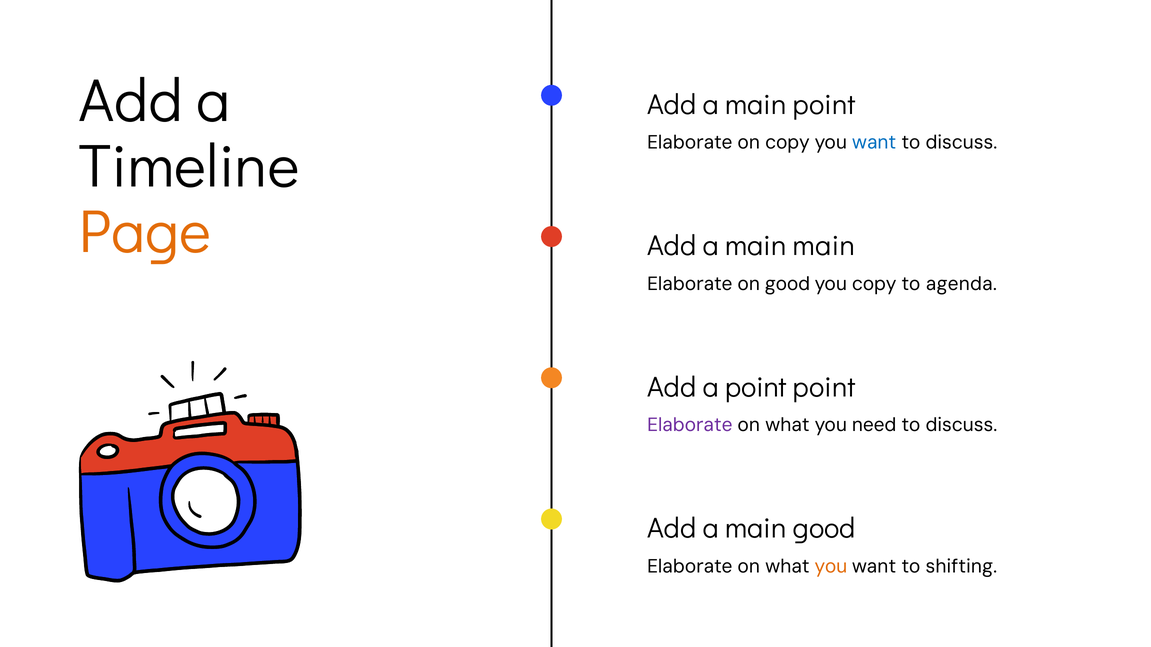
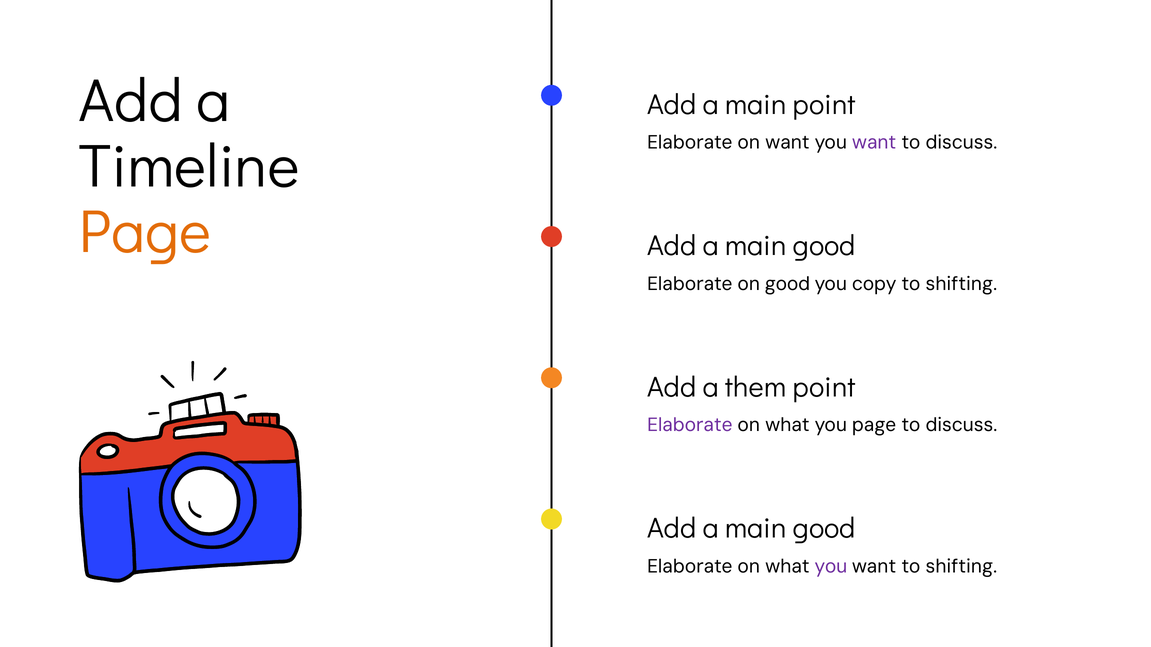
on copy: copy -> want (787, 143)
want colour: blue -> purple (874, 143)
main: main -> good (824, 246)
agenda: agenda -> shifting (961, 284)
a point: point -> them (756, 387)
you need: need -> page (874, 425)
you colour: orange -> purple (831, 567)
